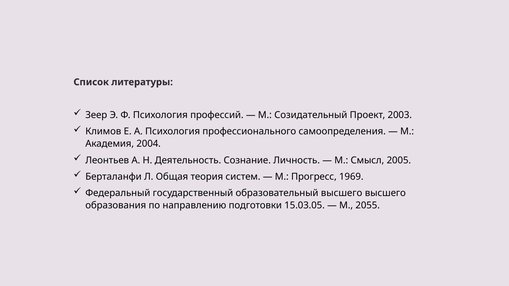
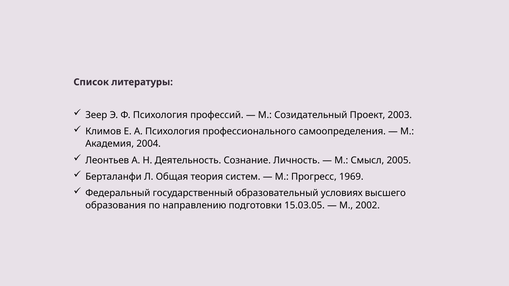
образовательный высшего: высшего -> условиях (342, 193)
2055: 2055 -> 2002 (368, 206)
